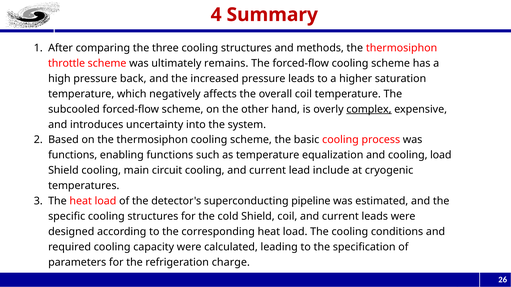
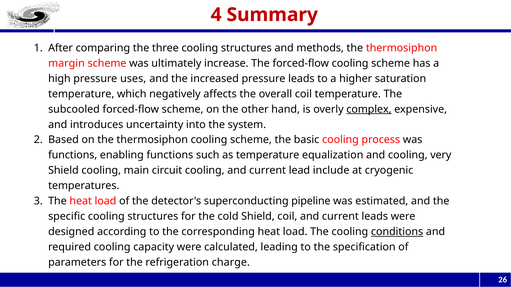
throttle: throttle -> margin (66, 63)
remains: remains -> increase (226, 63)
back: back -> uses (133, 79)
cooling load: load -> very (441, 155)
conditions underline: none -> present (397, 232)
